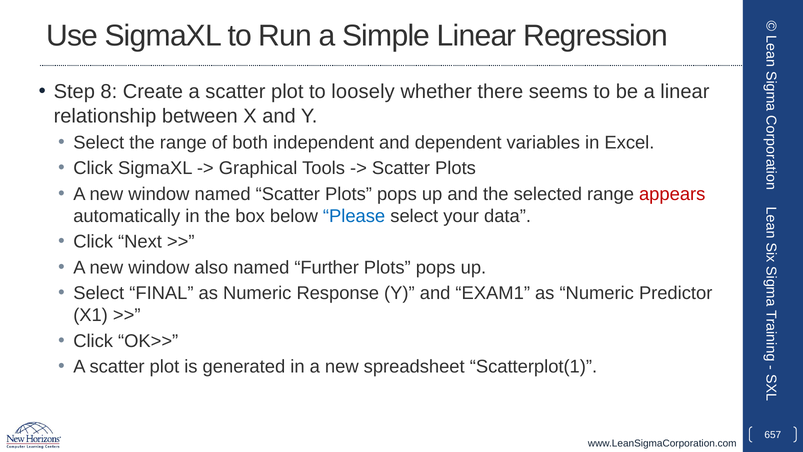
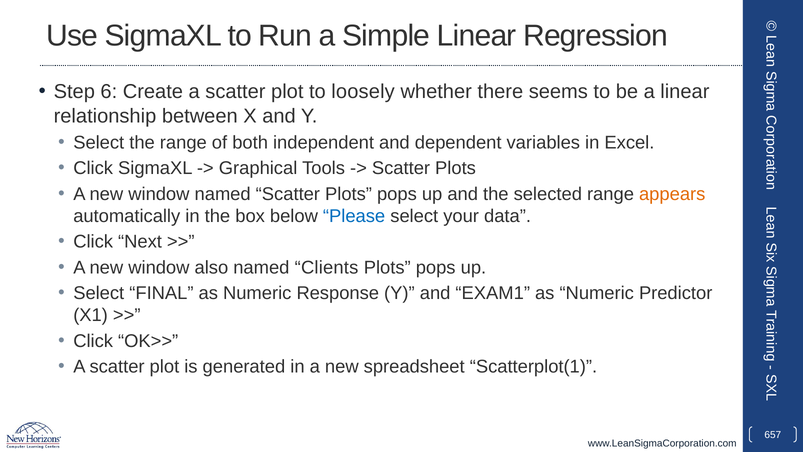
8: 8 -> 6 (109, 92)
appears colour: red -> orange (672, 194)
Further: Further -> Clients (327, 267)
